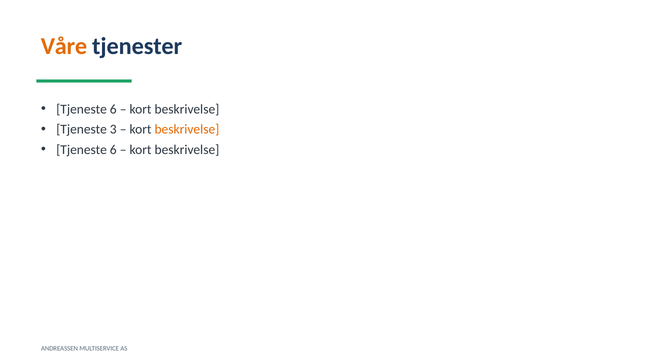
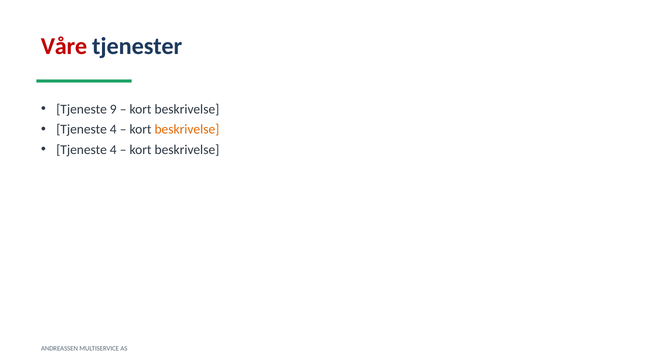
Våre colour: orange -> red (64, 46)
6: 6 -> 9 (113, 109)
3: 3 -> 4 (113, 130)
6: 6 -> 4 (113, 150)
